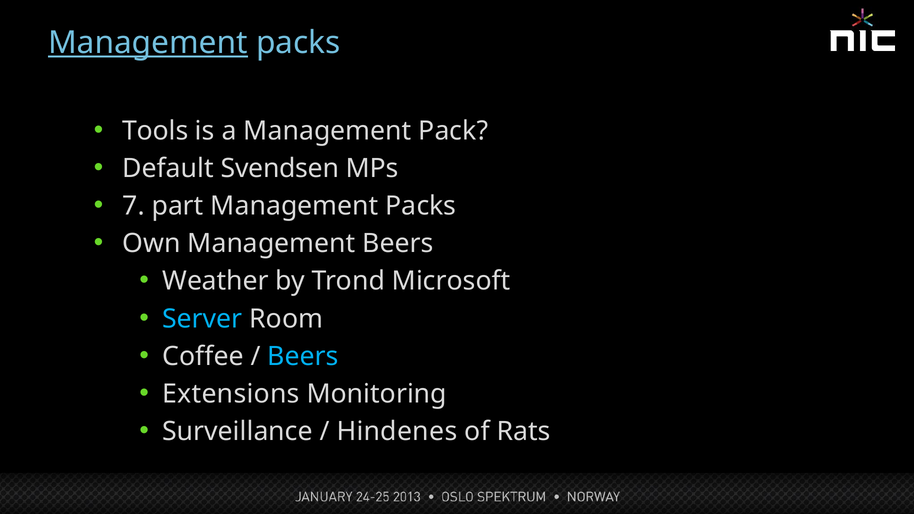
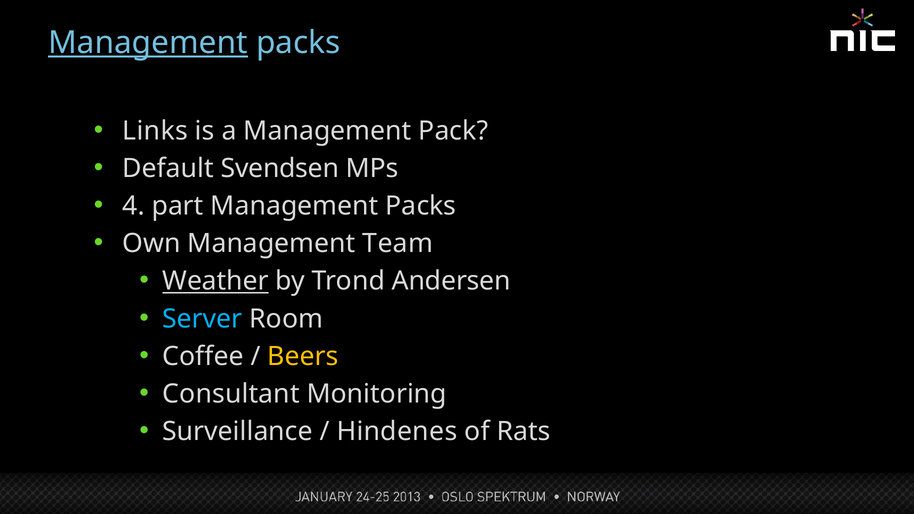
Tools: Tools -> Links (155, 131)
7: 7 -> 4 (134, 206)
Management Beers: Beers -> Team (398, 244)
Weather underline: none -> present (216, 281)
Microsoft: Microsoft -> Andersen (451, 281)
Beers colour: light blue -> yellow (303, 356)
Extensions: Extensions -> Consultant (231, 394)
